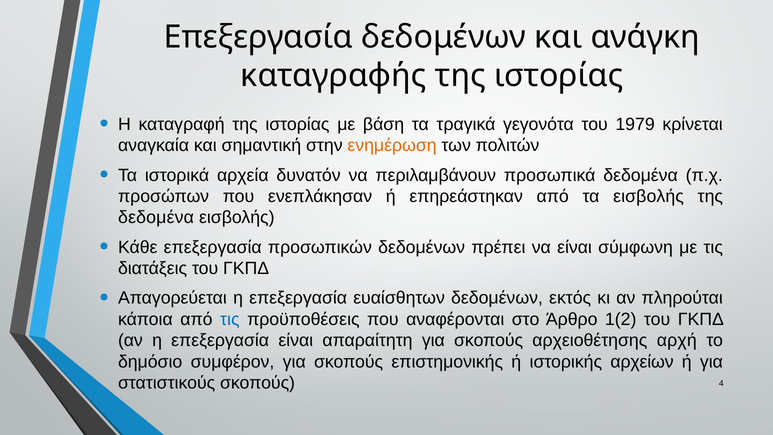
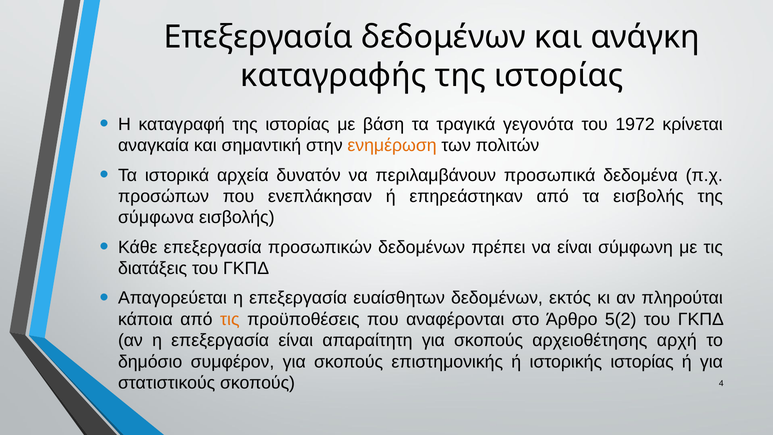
1979: 1979 -> 1972 (635, 124)
δεδομένα: δεδομένα -> σύμφωνα (156, 218)
τις colour: blue -> orange (230, 319)
1(2: 1(2 -> 5(2 (621, 319)
ιστορικής αρχείων: αρχείων -> ιστορίας (642, 362)
